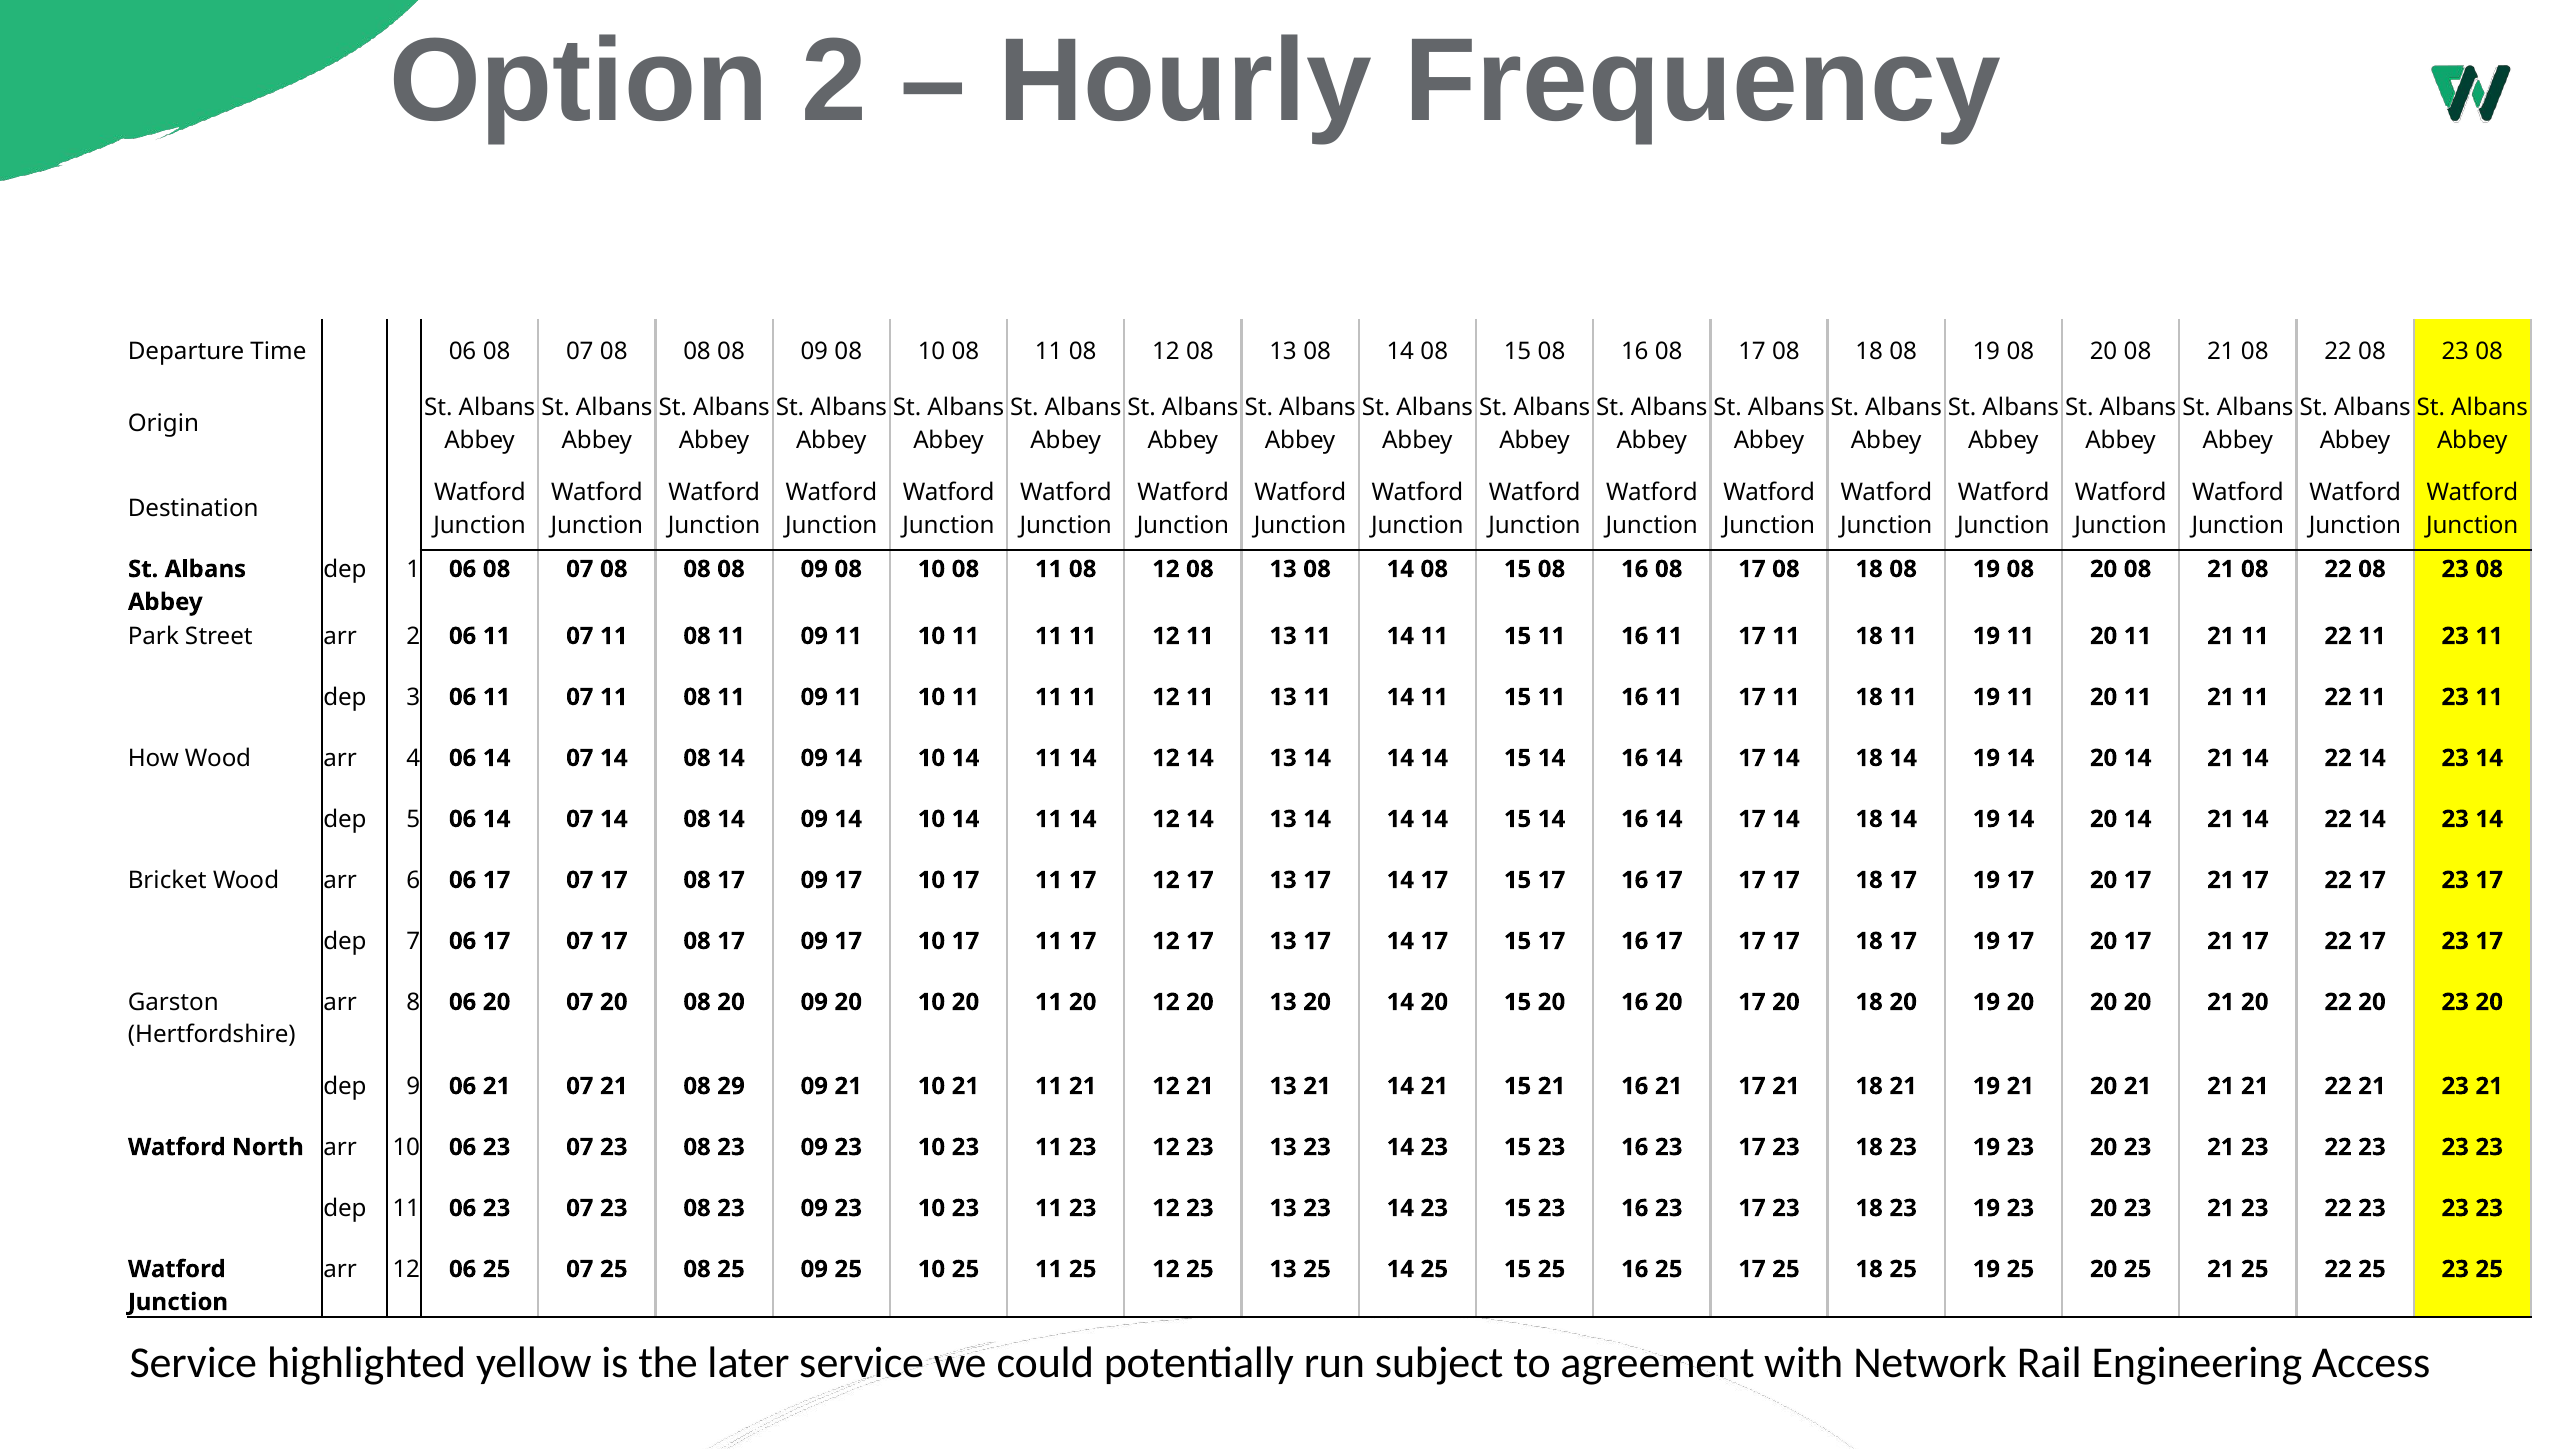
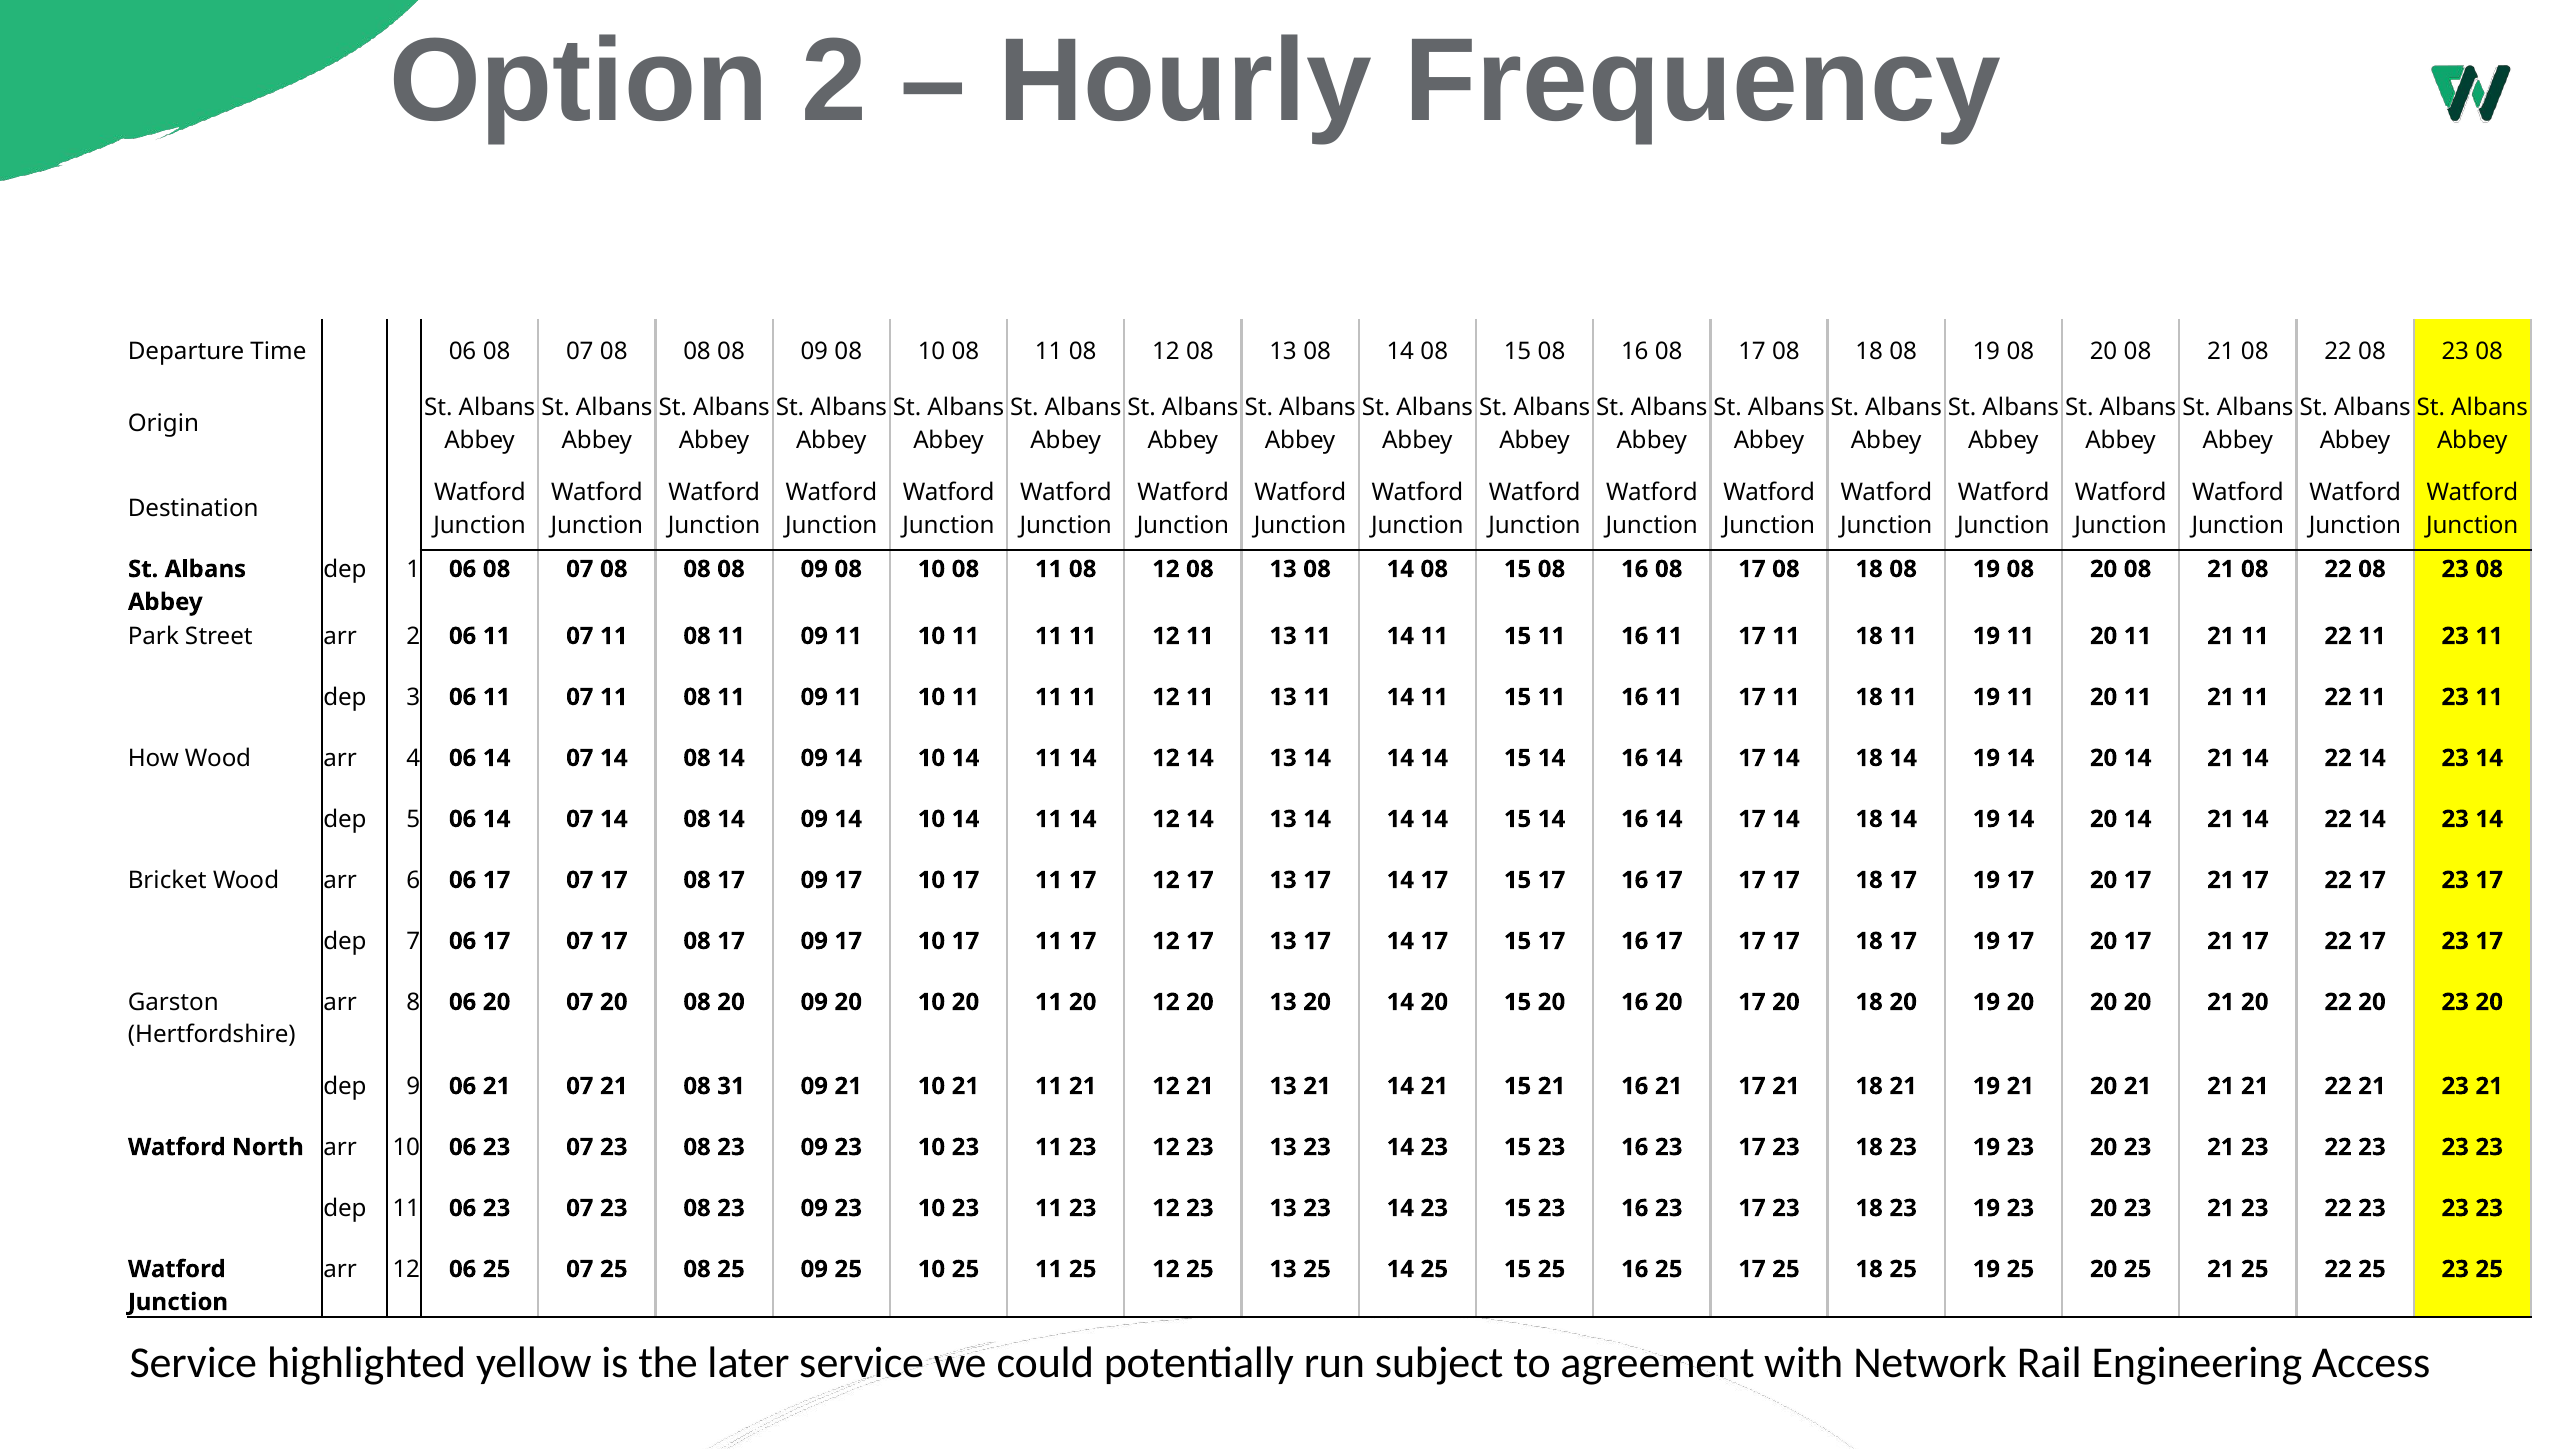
29: 29 -> 31 (731, 1086)
